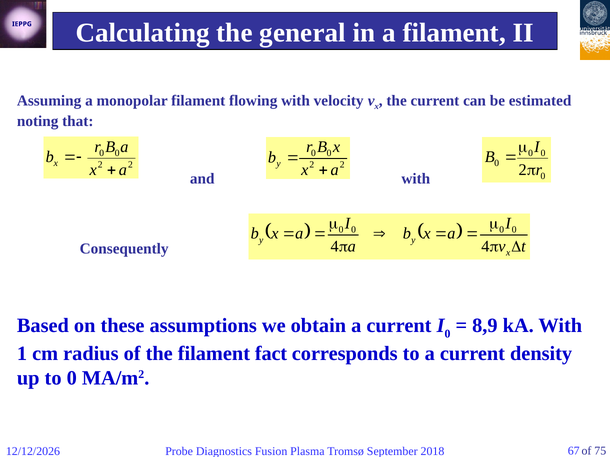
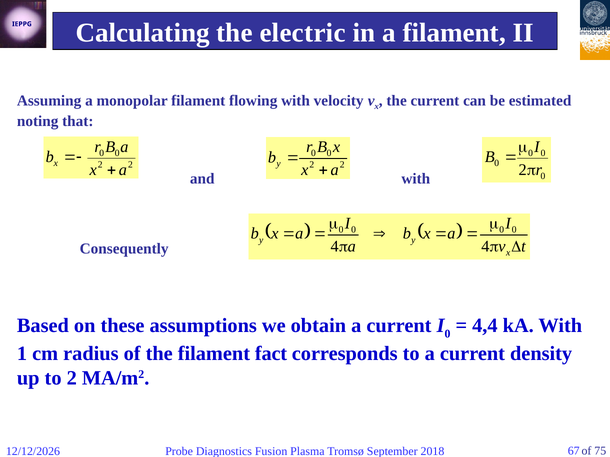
general: general -> electric (303, 33)
8,9: 8,9 -> 4,4 (485, 326)
to 0: 0 -> 2 (72, 378)
